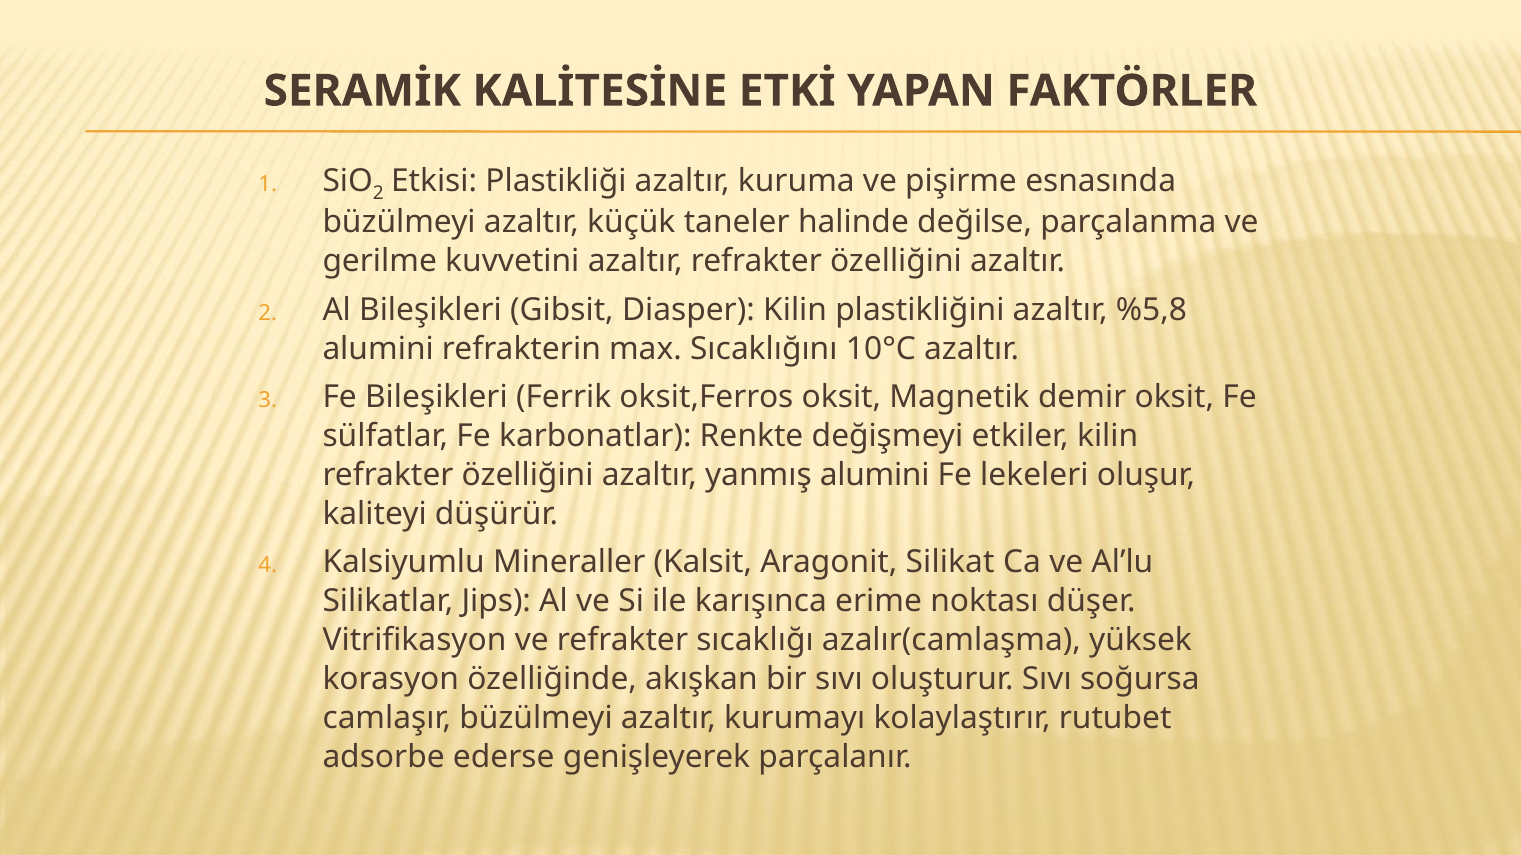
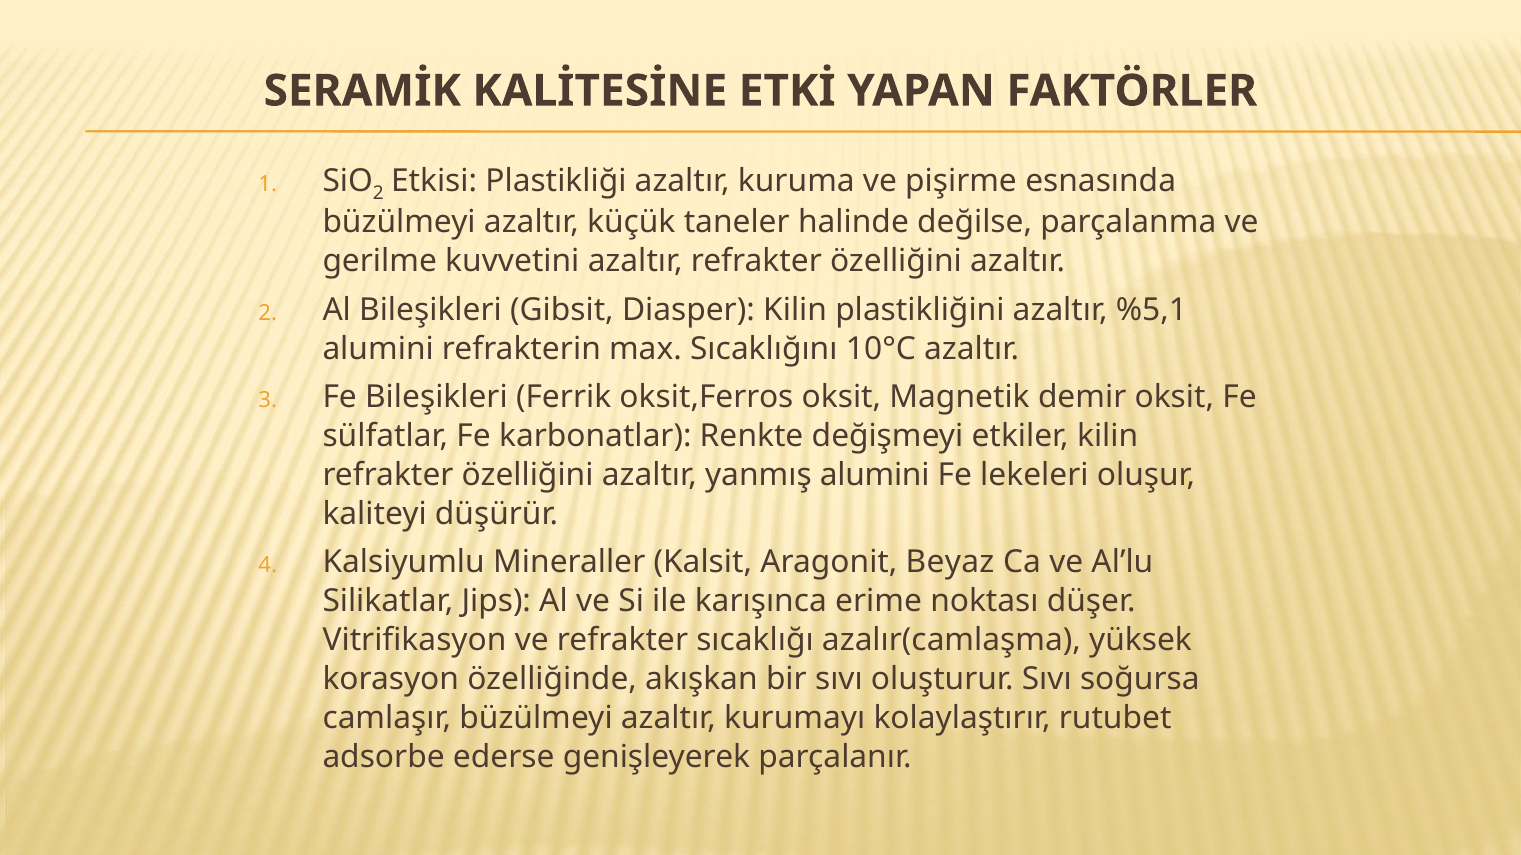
%5,8: %5,8 -> %5,1 (1151, 310)
Silikat: Silikat -> Beyaz (950, 562)
